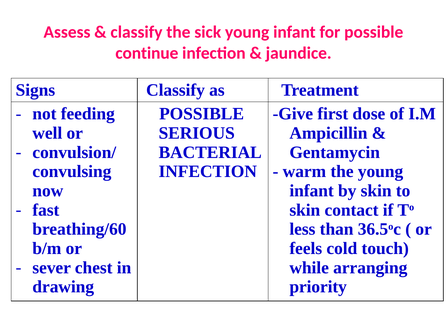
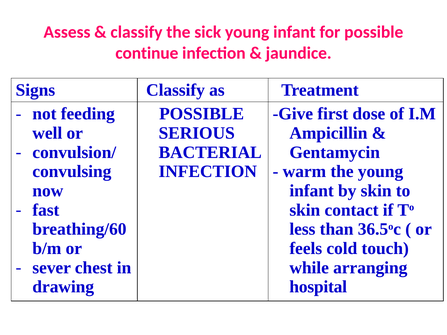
priority: priority -> hospital (318, 287)
